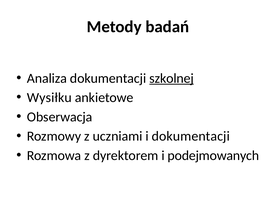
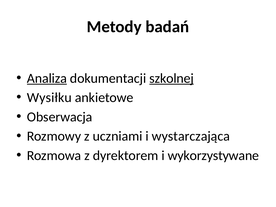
Analiza underline: none -> present (47, 78)
i dokumentacji: dokumentacji -> wystarczająca (191, 136)
podejmowanych: podejmowanych -> wykorzystywane (213, 156)
